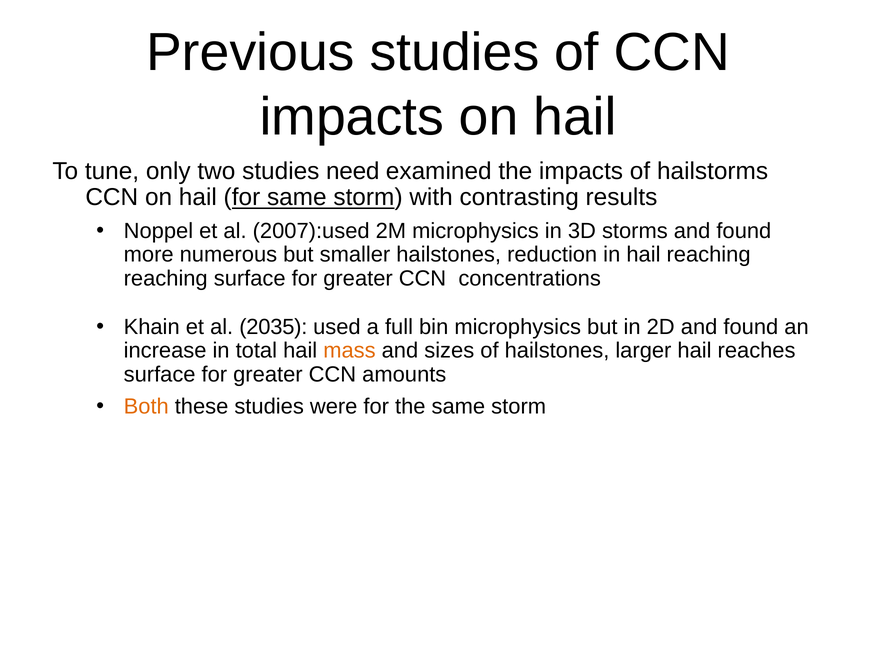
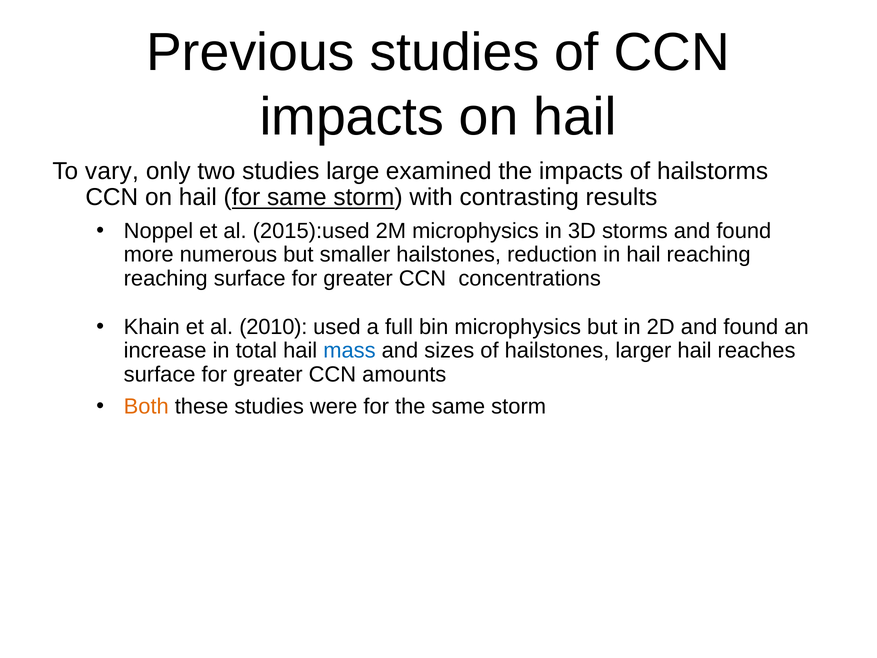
tune: tune -> vary (112, 171)
need: need -> large (353, 171)
2007):used: 2007):used -> 2015):used (311, 231)
2035: 2035 -> 2010 (273, 327)
mass colour: orange -> blue (349, 351)
